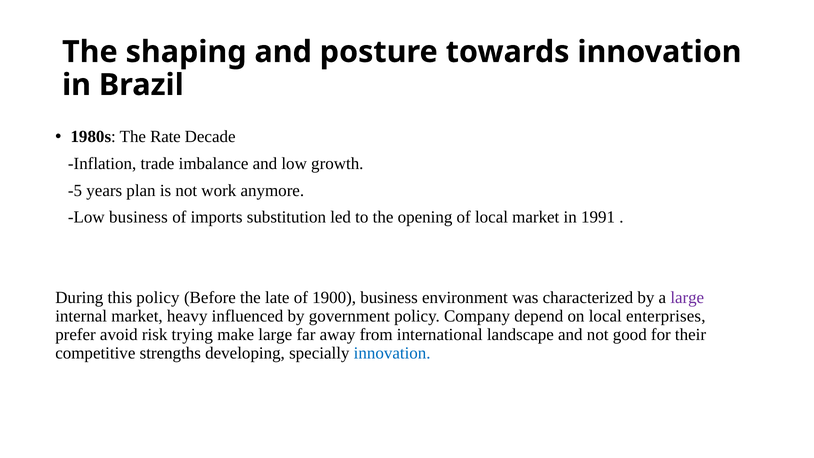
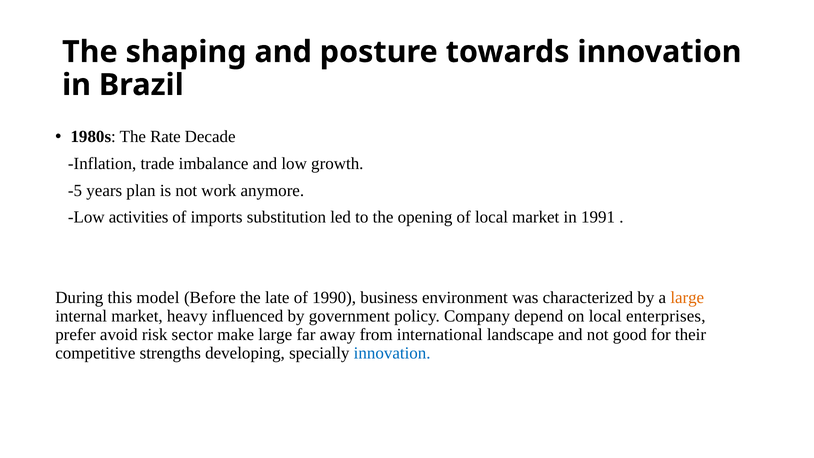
Low business: business -> activities (139, 217)
this policy: policy -> model (158, 298)
1900: 1900 -> 1990 (334, 298)
large colour: purple -> orange (687, 298)
trying: trying -> sector (192, 334)
